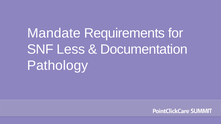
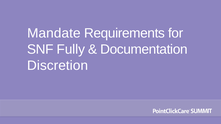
Less: Less -> Fully (71, 49)
Pathology: Pathology -> Discretion (58, 66)
